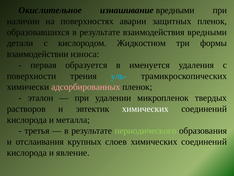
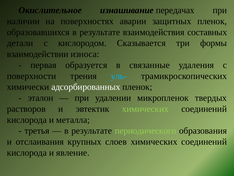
изнашивание вредными: вредными -> передачах (175, 10)
взаимодействия вредными: вредными -> составных (207, 32)
Жидкостном: Жидкостном -> Сказывается (141, 43)
именуется: именуется -> связанные (150, 65)
адсорбированных colour: pink -> white (86, 87)
химических colour: white -> light green (145, 109)
